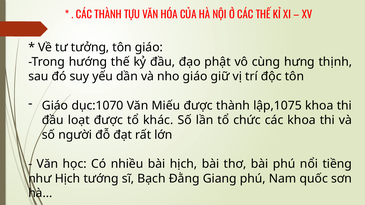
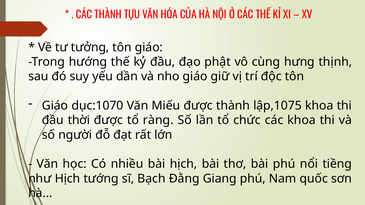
loạt: loạt -> thời (79, 120)
khác: khác -> ràng (158, 120)
